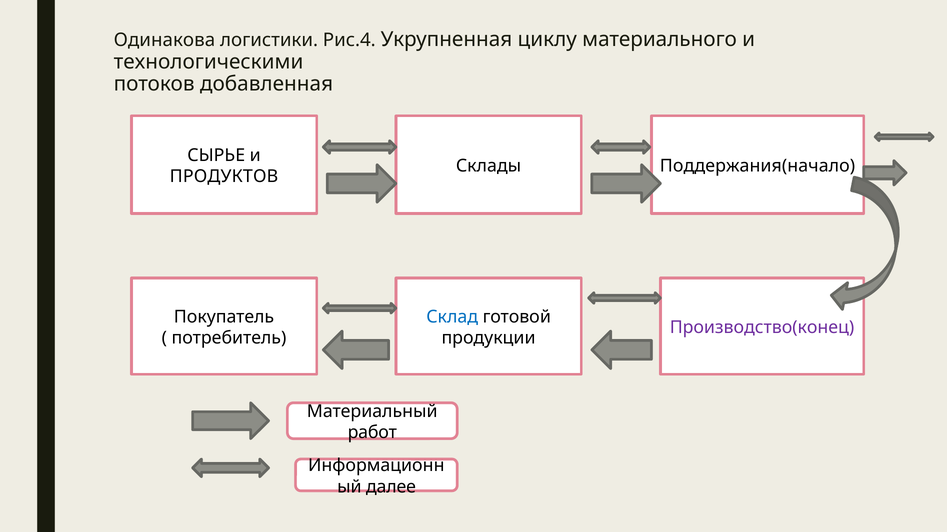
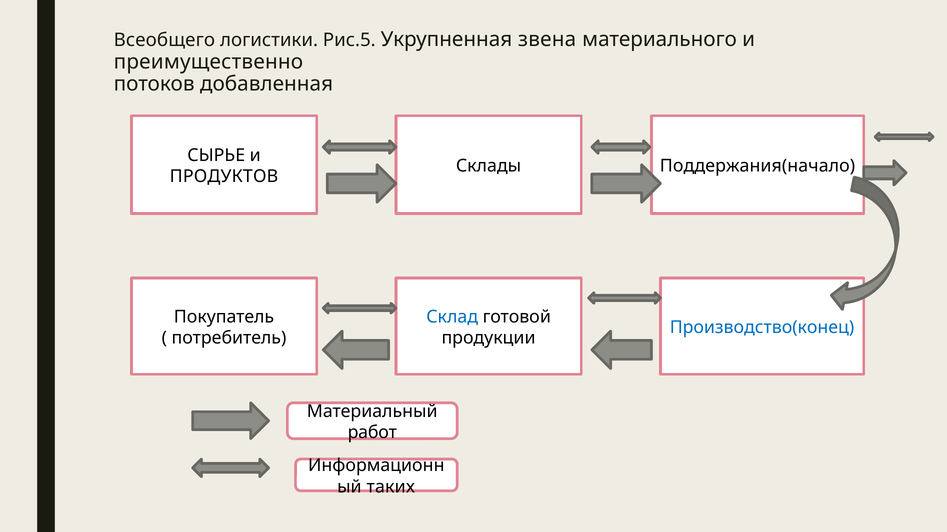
Одинакова: Одинакова -> Всеобщего (164, 40)
Рис.4: Рис.4 -> Рис.5 (349, 40)
циклу: циклу -> звена (547, 40)
технологическими: технологическими -> преимущественно (208, 62)
Производство(конец colour: purple -> blue (762, 328)
далее: далее -> таких (391, 487)
